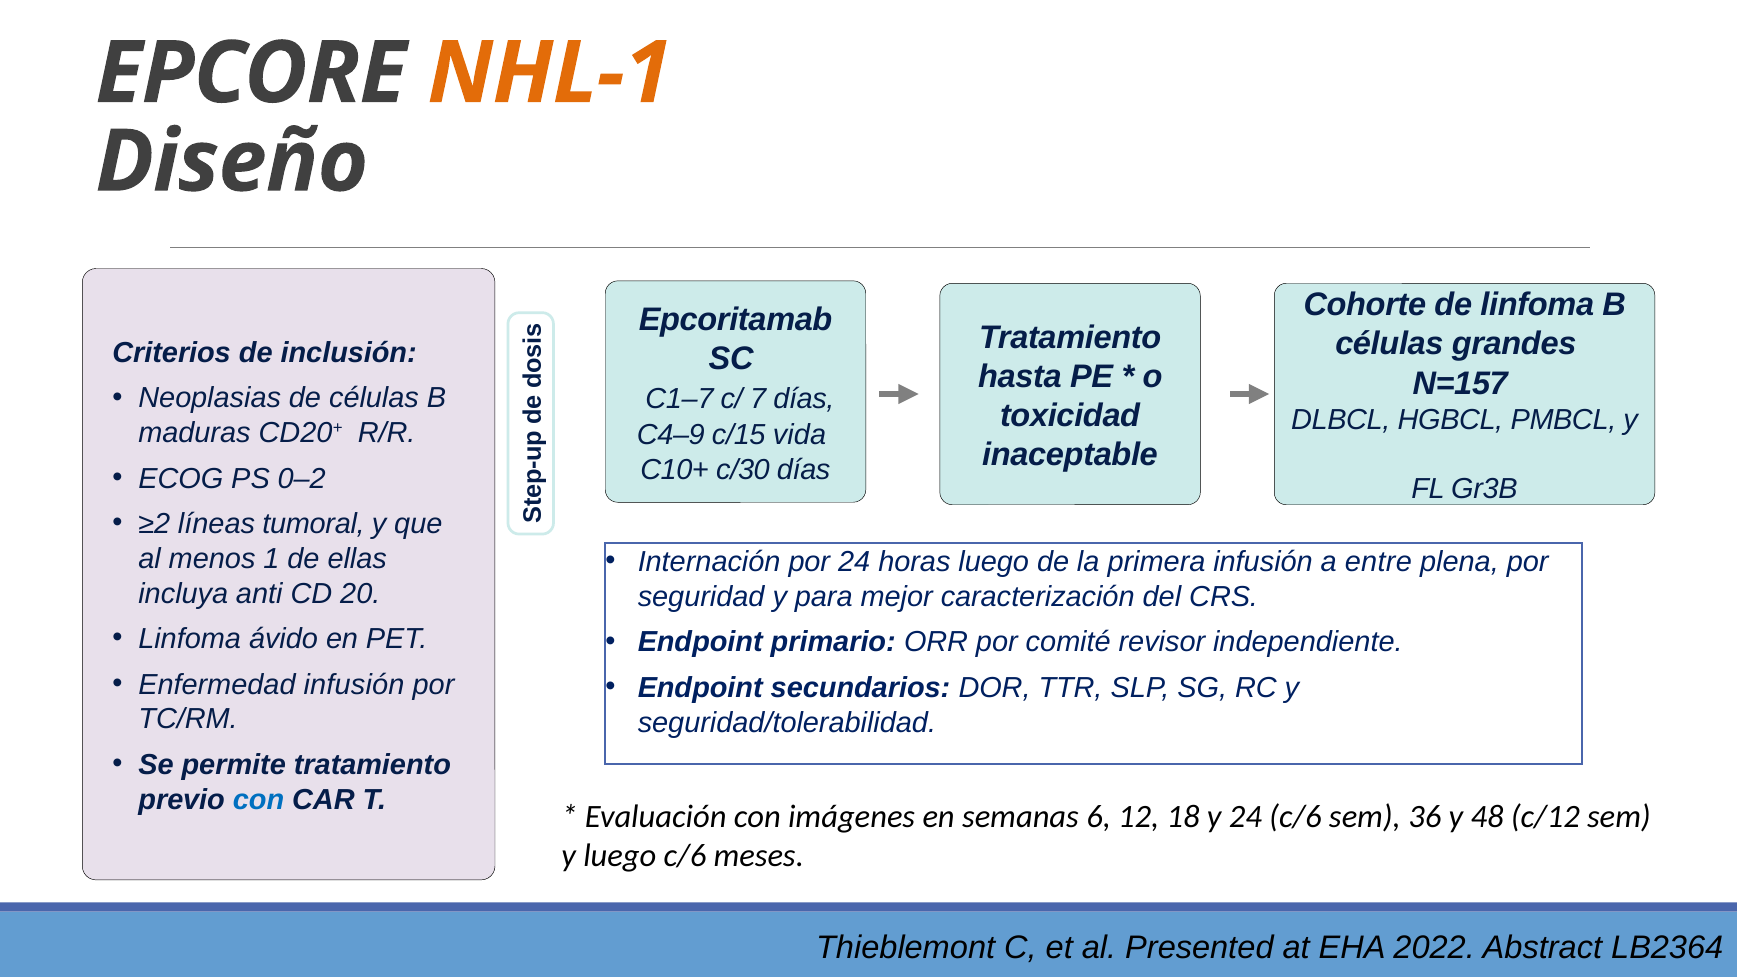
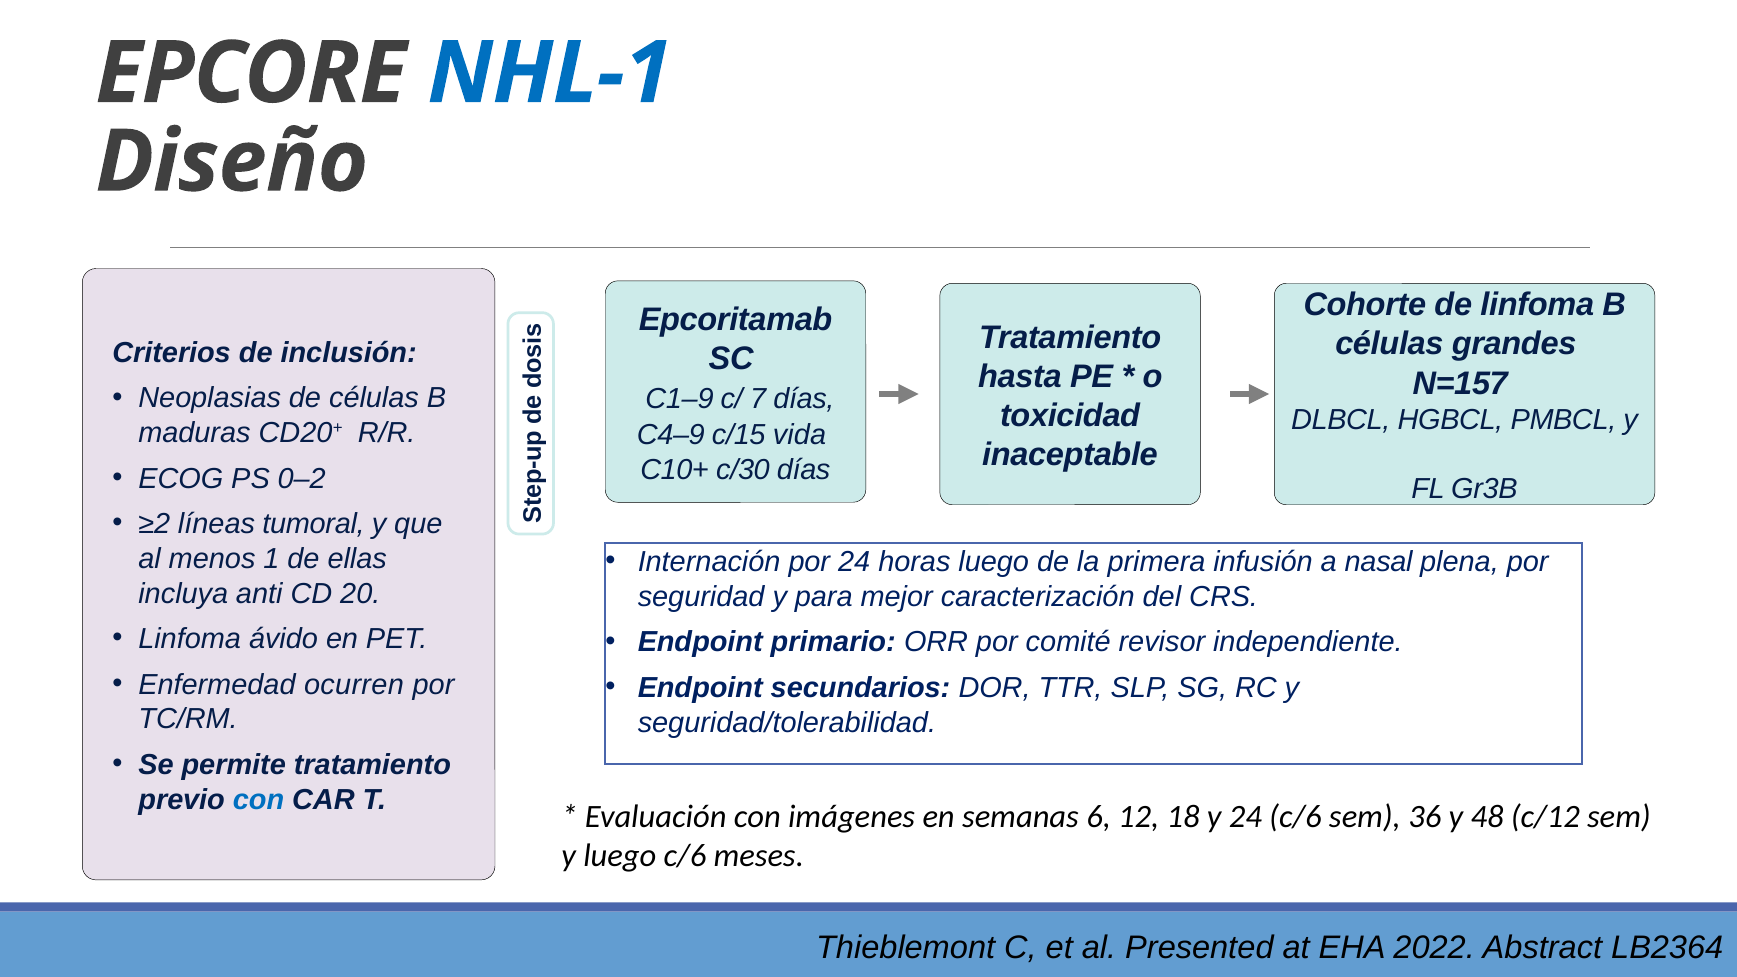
NHL-1 colour: orange -> blue (550, 74)
C1–7: C1–7 -> C1–9 (679, 399)
entre: entre -> nasal (1379, 562)
Enfermedad infusión: infusión -> ocurren (354, 685)
